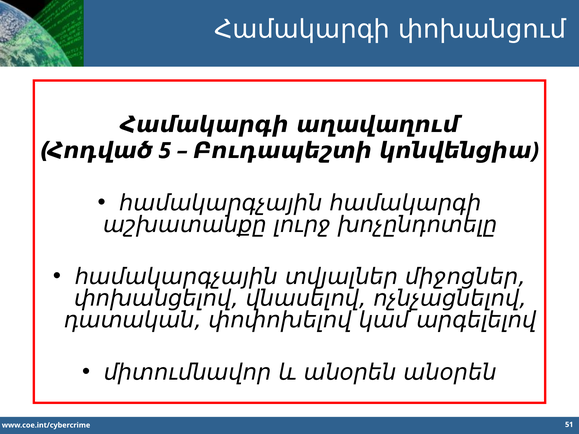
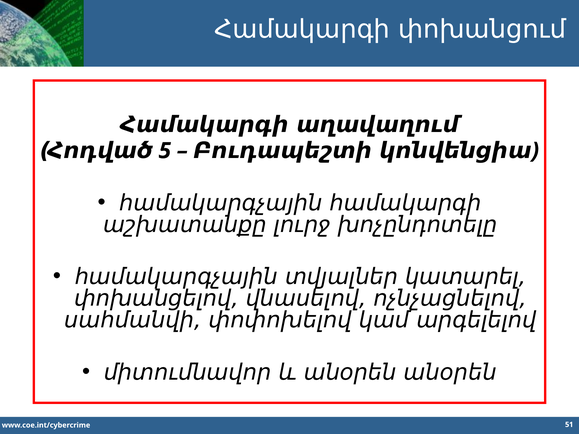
միջոցներ: միջոցներ -> կատարել (466, 277)
դատական: դատական -> սահմանվի (133, 320)
